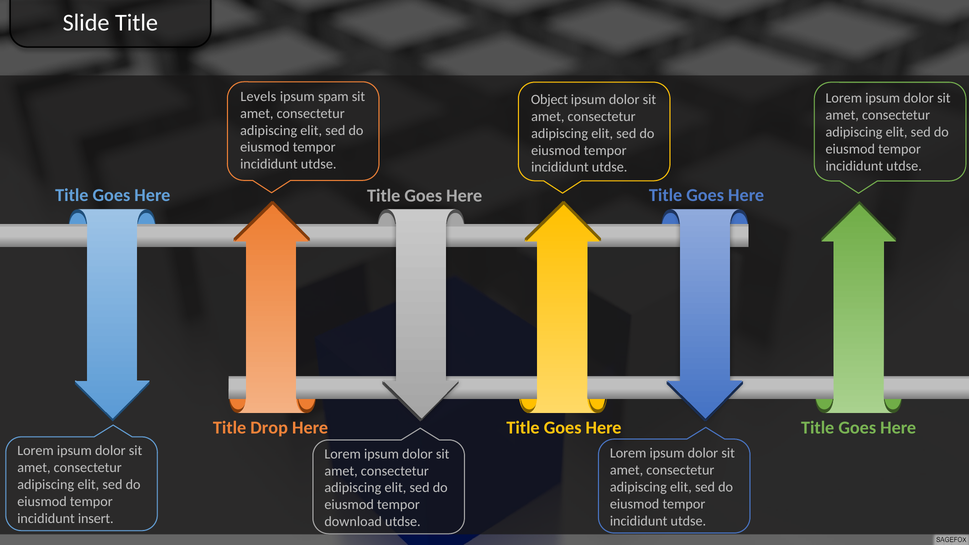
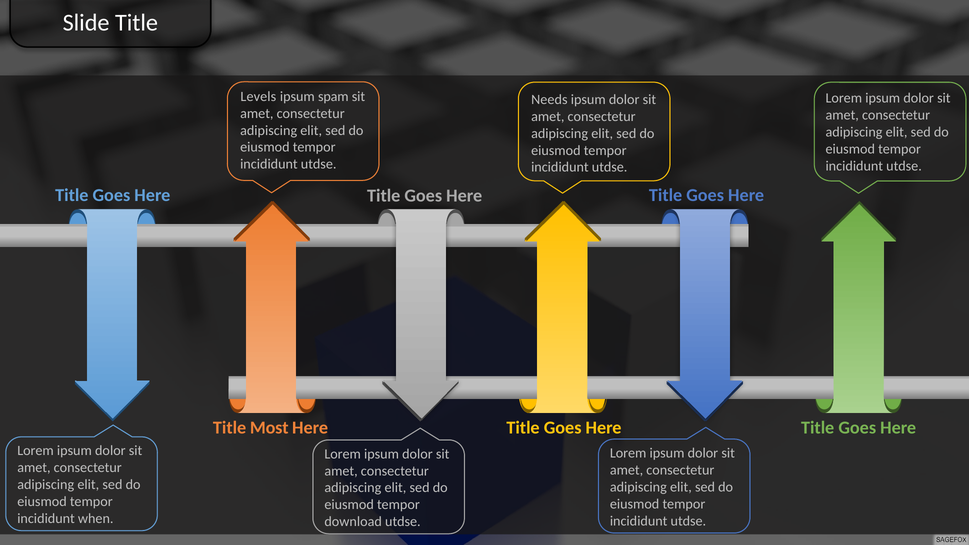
Object: Object -> Needs (549, 99)
Drop: Drop -> Most (269, 428)
insert: insert -> when (96, 519)
